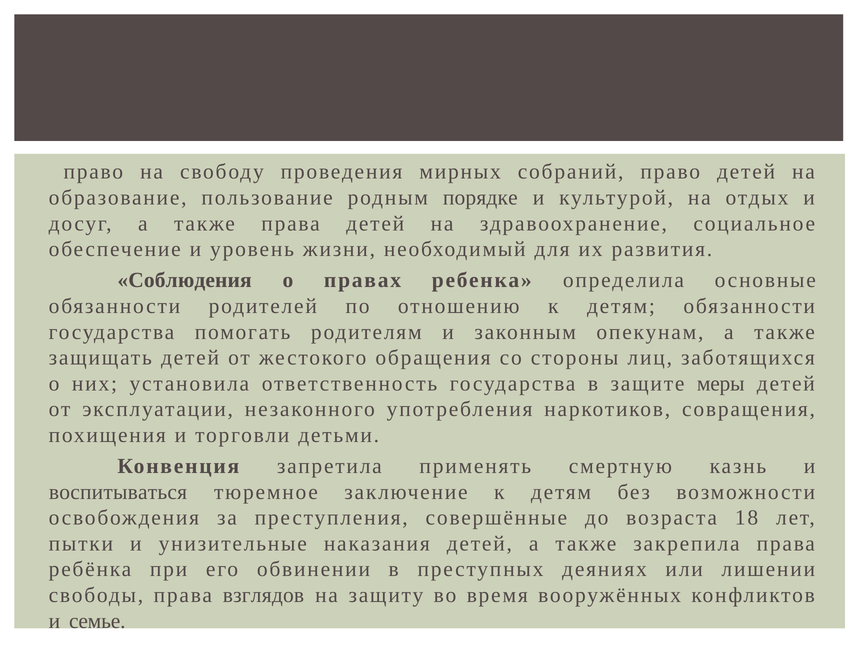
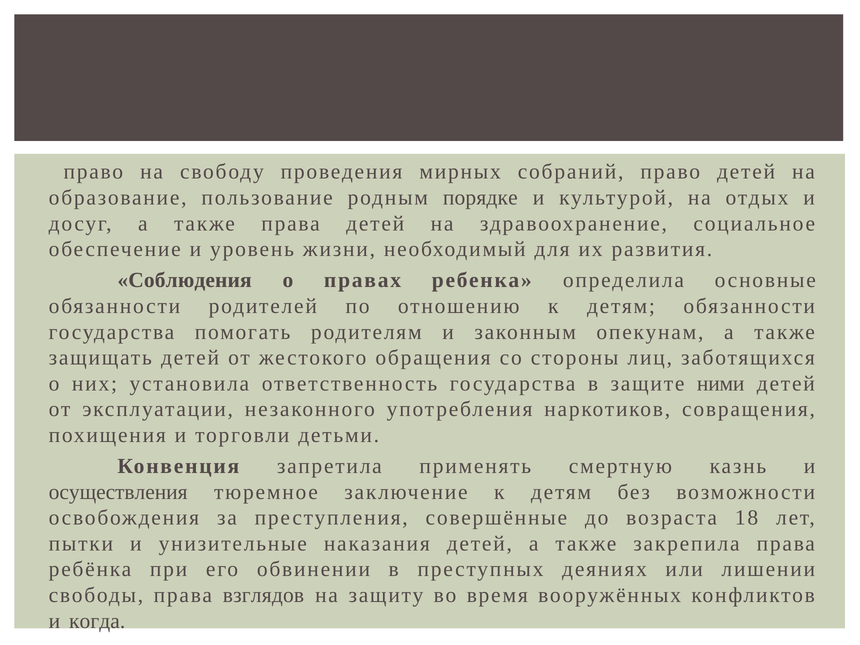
меры: меры -> ними (721, 384)
воспитываться: воспитываться -> осуществления (118, 492)
семье: семье -> когда (97, 621)
